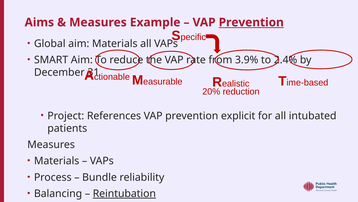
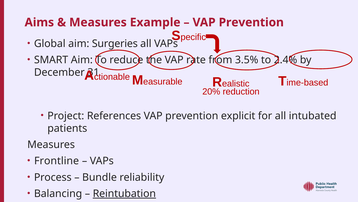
Prevention underline: present -> none (251, 22)
aim Materials: Materials -> Surgeries (115, 43)
3.9%: 3.9% -> 3.5% (247, 60)
Materials: Materials -> Frontline (57, 161)
